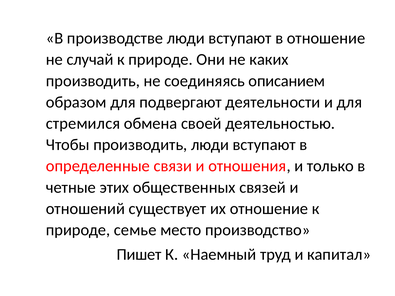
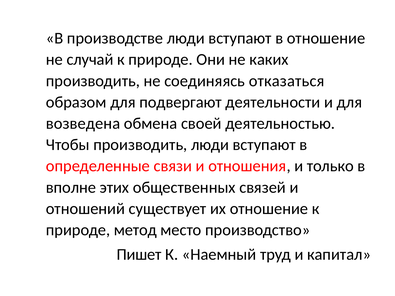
описанием: описанием -> отказаться (287, 81)
стремился: стремился -> возведена (83, 124)
четные: четные -> вполне (71, 188)
семье: семье -> метод (135, 230)
